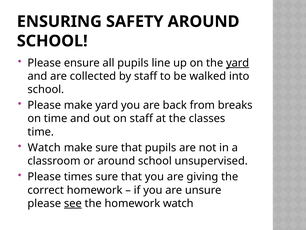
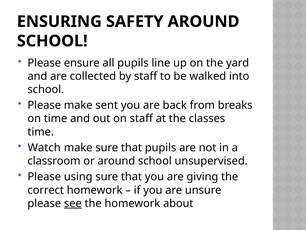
yard underline: present -> none (238, 63)
make yard: yard -> sent (107, 105)
times: times -> using (78, 176)
homework watch: watch -> about (178, 203)
